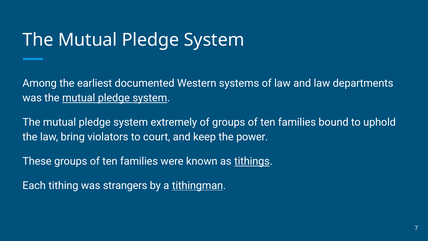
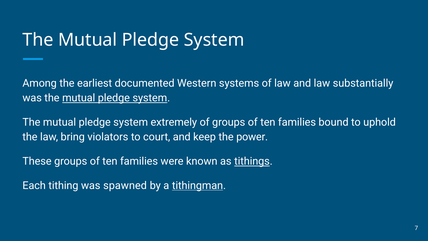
departments: departments -> substantially (363, 83)
strangers: strangers -> spawned (125, 185)
